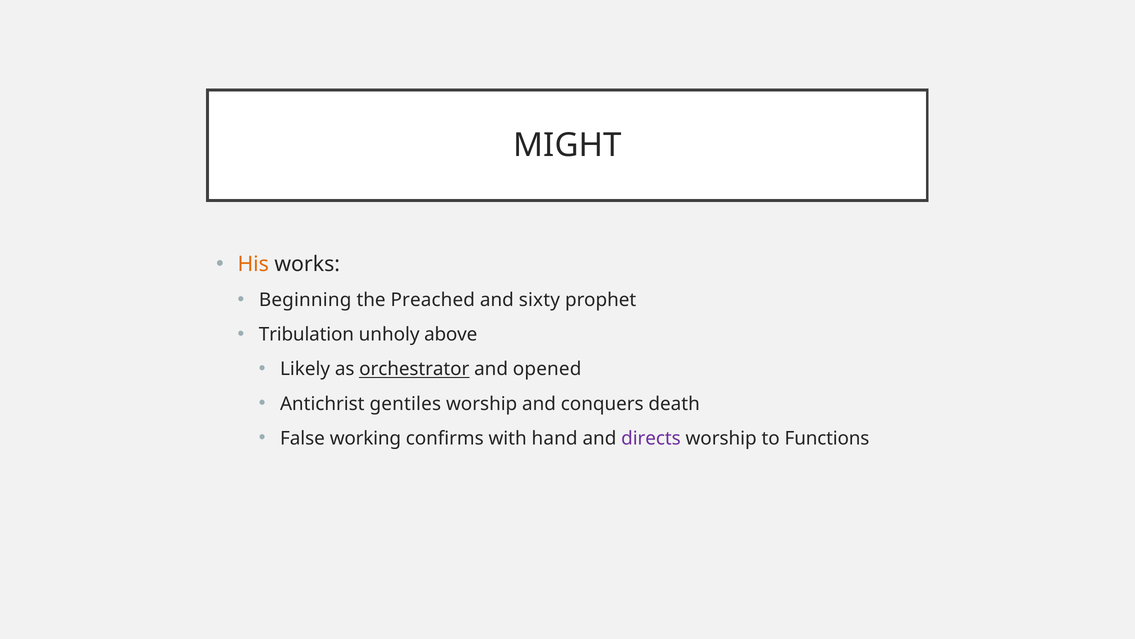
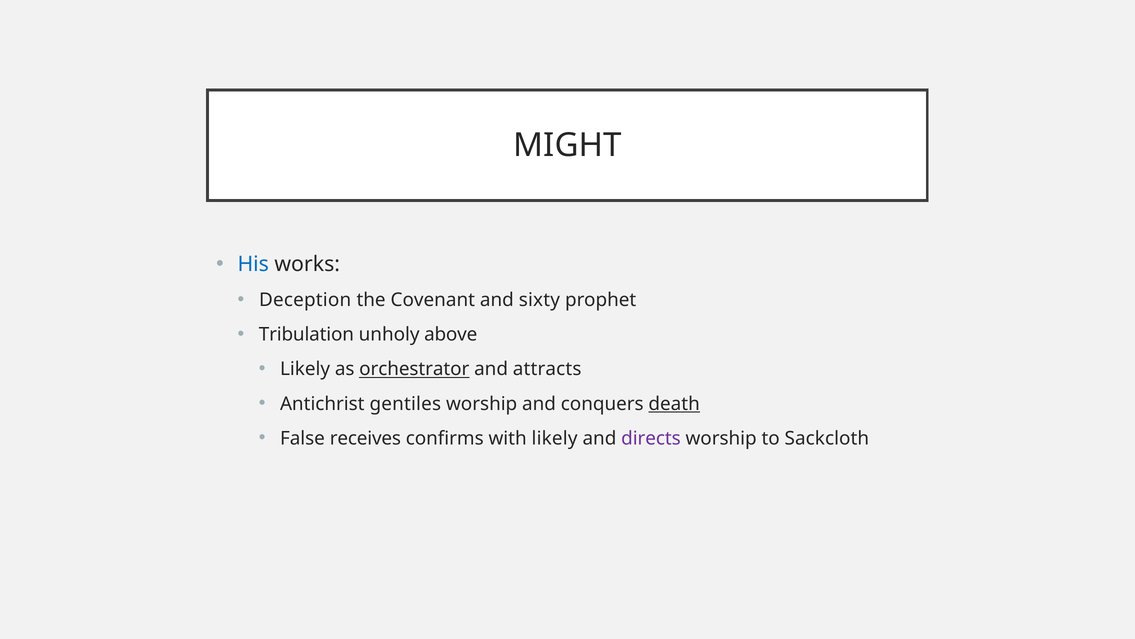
His colour: orange -> blue (253, 264)
Beginning: Beginning -> Deception (305, 300)
Preached: Preached -> Covenant (433, 300)
opened: opened -> attracts (547, 369)
death underline: none -> present (674, 403)
working: working -> receives (365, 438)
with hand: hand -> likely (555, 438)
Functions: Functions -> Sackcloth (827, 438)
